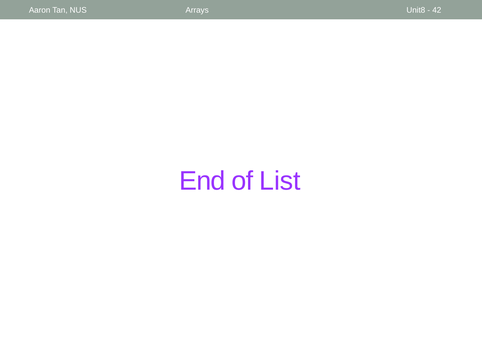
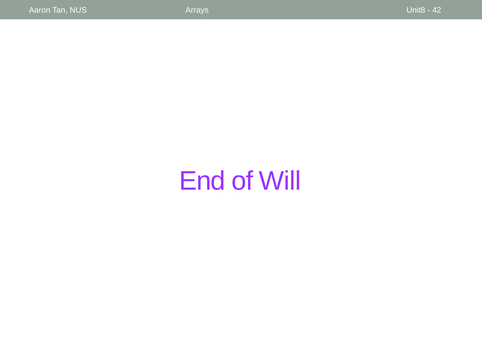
List: List -> Will (280, 181)
